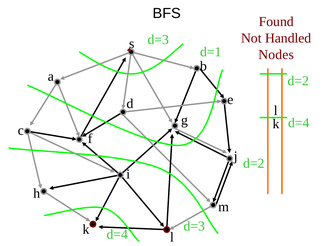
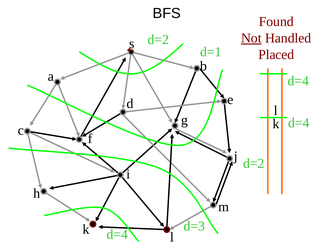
Not underline: none -> present (251, 38)
d=3: d=3 -> d=2 (158, 40)
Nodes: Nodes -> Placed (276, 54)
d=2: d=2 -> d=4 (298, 81)
